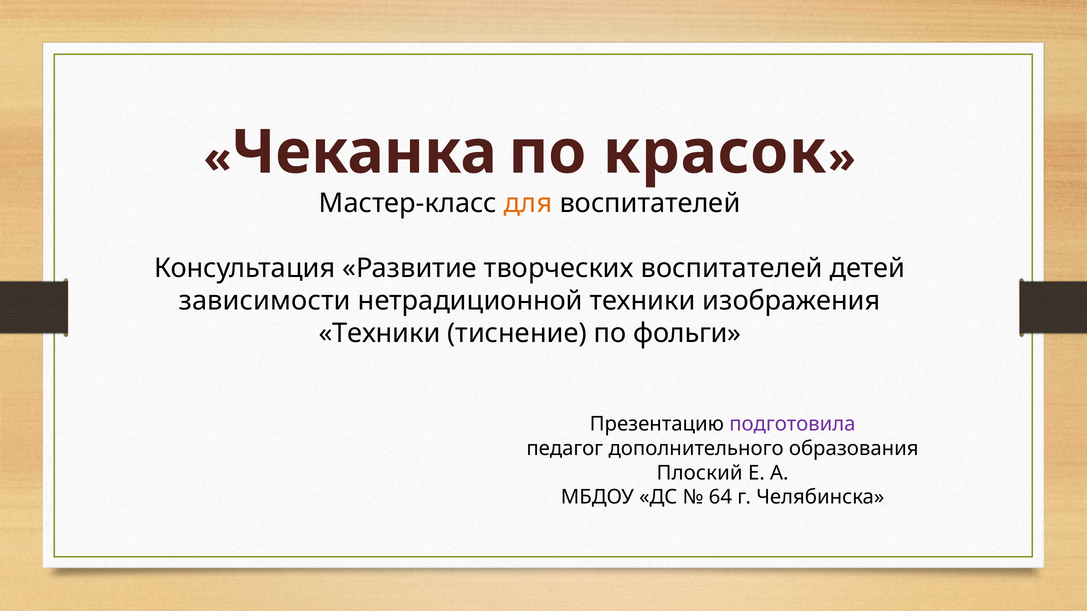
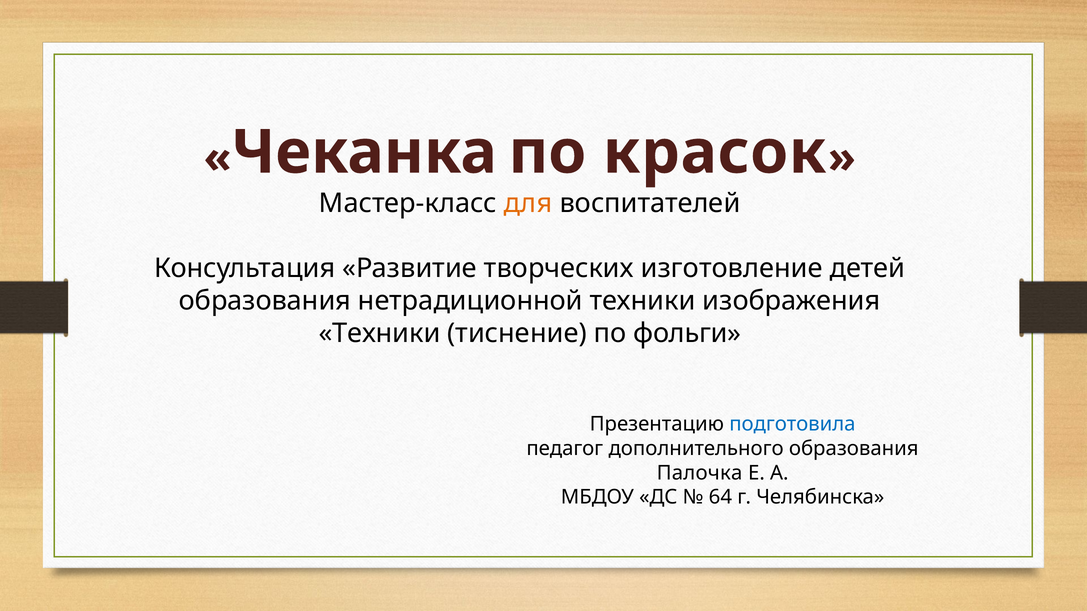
творческих воспитателей: воспитателей -> изготовление (732, 268)
зависимости: зависимости -> образования (265, 301)
подготовила colour: purple -> blue (792, 424)
Плоский: Плоский -> Палочка (700, 473)
